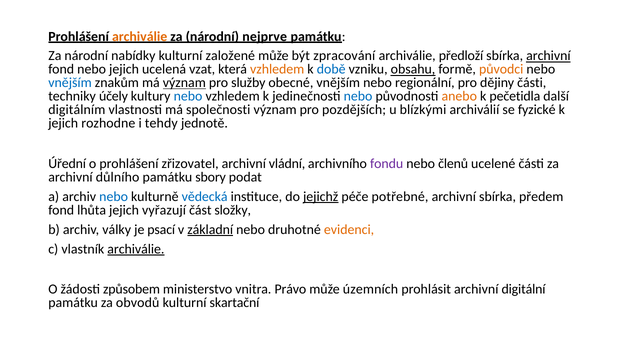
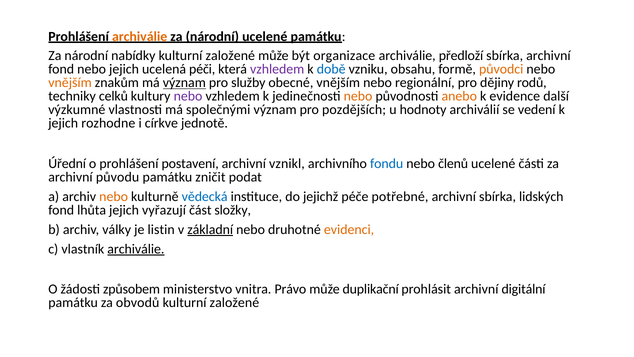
národní nejprve: nejprve -> ucelené (265, 36)
zpracování: zpracování -> organizace (344, 56)
archivní underline: present -> none (548, 56)
vzat: vzat -> péči (202, 69)
vzhledem colour: orange -> purple (277, 69)
obsahu underline: present -> none (413, 69)
vnějším colour: blue -> orange (70, 83)
dějiny části: části -> rodů (532, 83)
účely: účely -> celků (113, 96)
nebo colour: blue -> purple (188, 96)
nebo colour: blue -> orange (358, 96)
pečetidla: pečetidla -> evidence (515, 96)
digitálním: digitálním -> výzkumné (77, 110)
společnosti: společnosti -> společnými (218, 110)
blízkými: blízkými -> hodnoty (423, 110)
fyzické: fyzické -> vedení (537, 110)
tehdy: tehdy -> církve (161, 123)
zřizovatel: zřizovatel -> postavení (190, 164)
vládní: vládní -> vznikl (287, 164)
fondu colour: purple -> blue (387, 164)
důlního: důlního -> původu (118, 177)
sbory: sbory -> zničit (210, 177)
nebo colour: blue -> orange (114, 196)
jejichž underline: present -> none (321, 196)
předem: předem -> lidských (541, 196)
psací: psací -> listin (161, 229)
územních: územních -> duplikační (371, 289)
skartační: skartační -> založené (234, 303)
